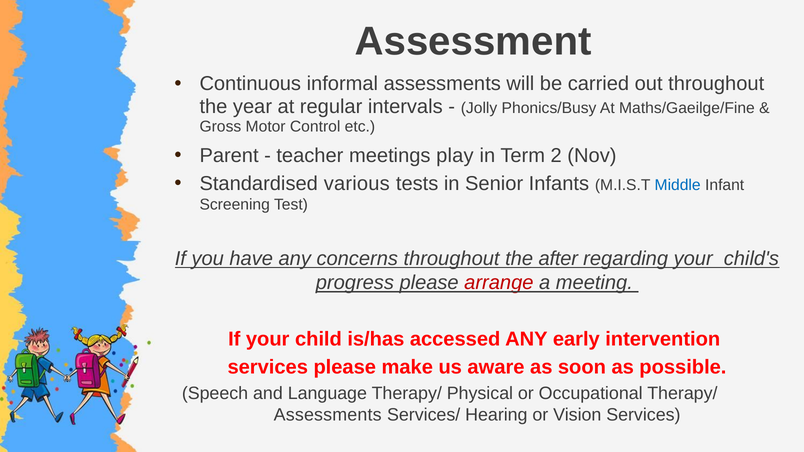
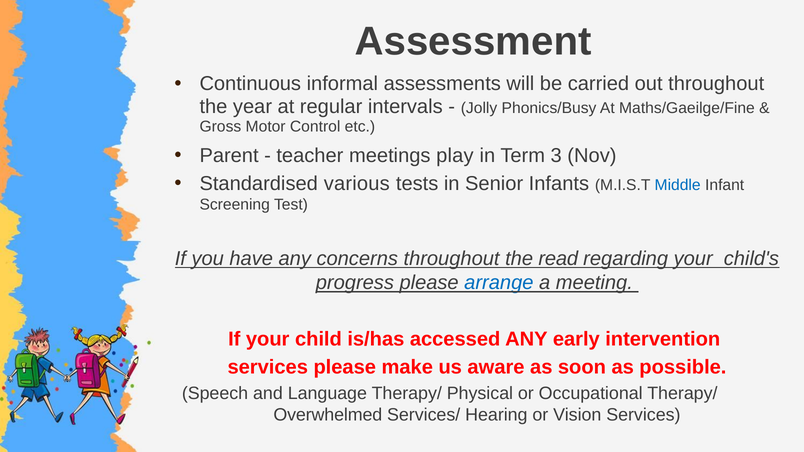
2: 2 -> 3 (556, 156)
after: after -> read (558, 259)
arrange colour: red -> blue (499, 283)
Assessments: Assessments -> Overwhelmed (328, 415)
